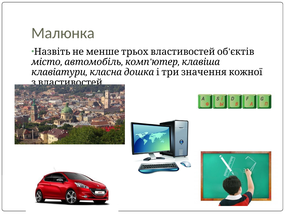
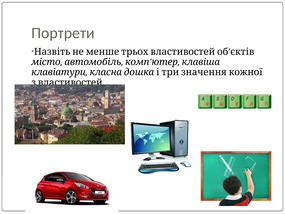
Малюнка: Малюнка -> Портрети (63, 33)
